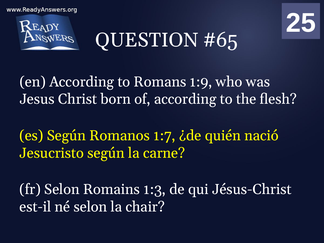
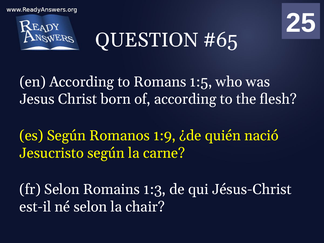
1:9: 1:9 -> 1:5 (201, 82)
1:7: 1:7 -> 1:9 (165, 136)
